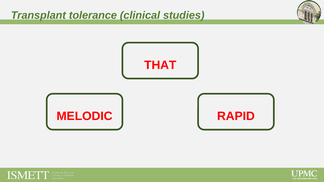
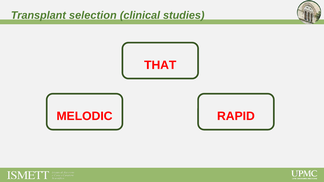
tolerance: tolerance -> selection (93, 15)
